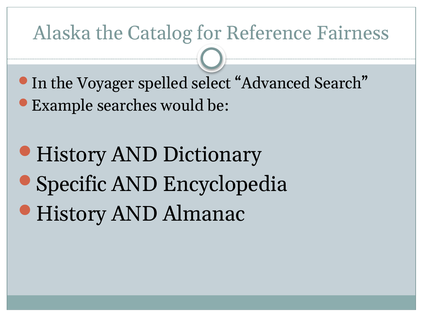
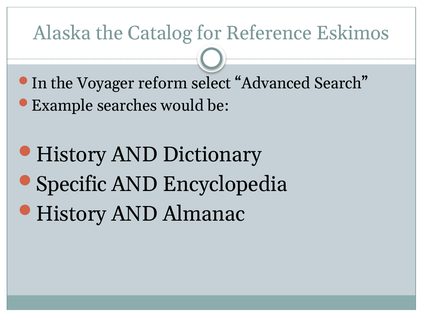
Fairness: Fairness -> Eskimos (353, 33)
spelled: spelled -> reform (163, 83)
